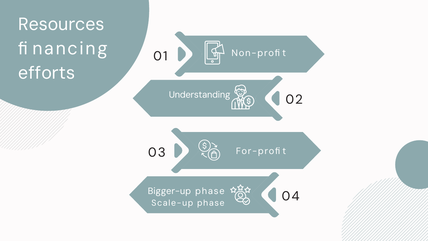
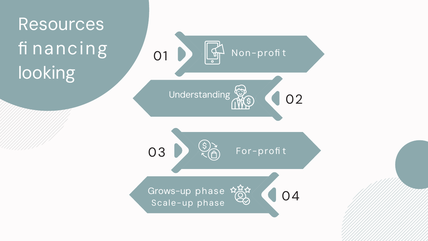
efforts: efforts -> looking (47, 73)
Bigger-up: Bigger-up -> Grows-up (169, 191)
